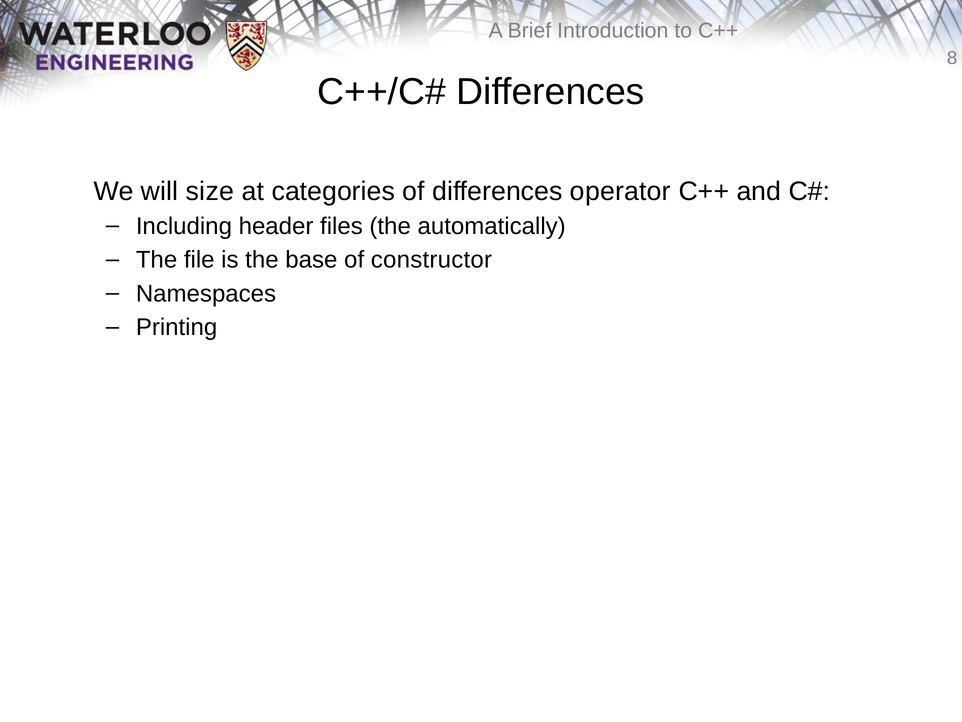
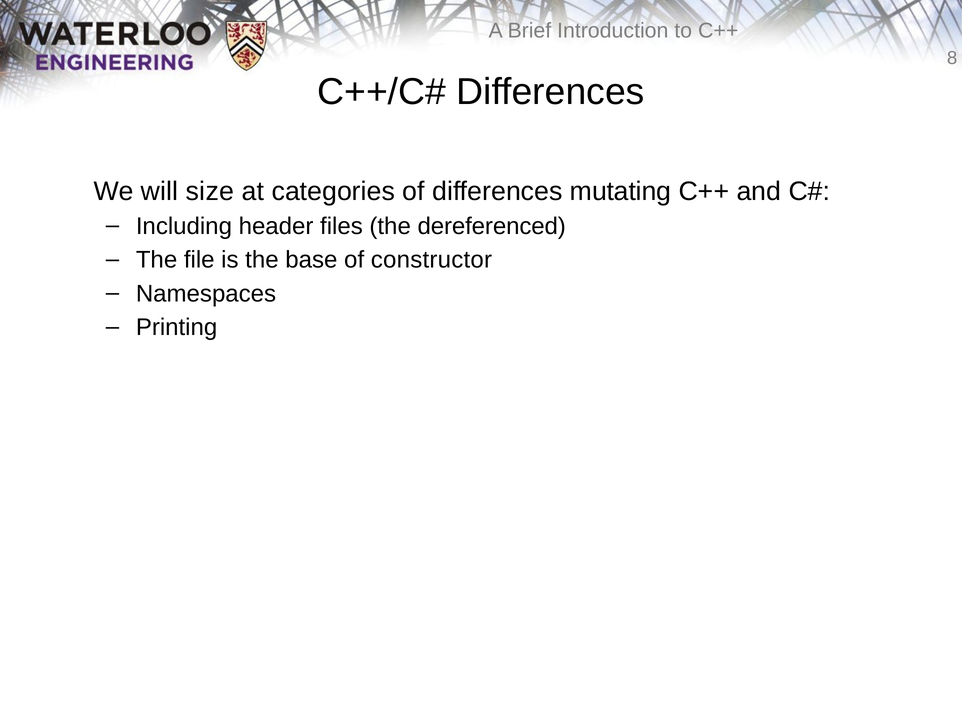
operator: operator -> mutating (621, 191)
automatically: automatically -> dereferenced (492, 226)
